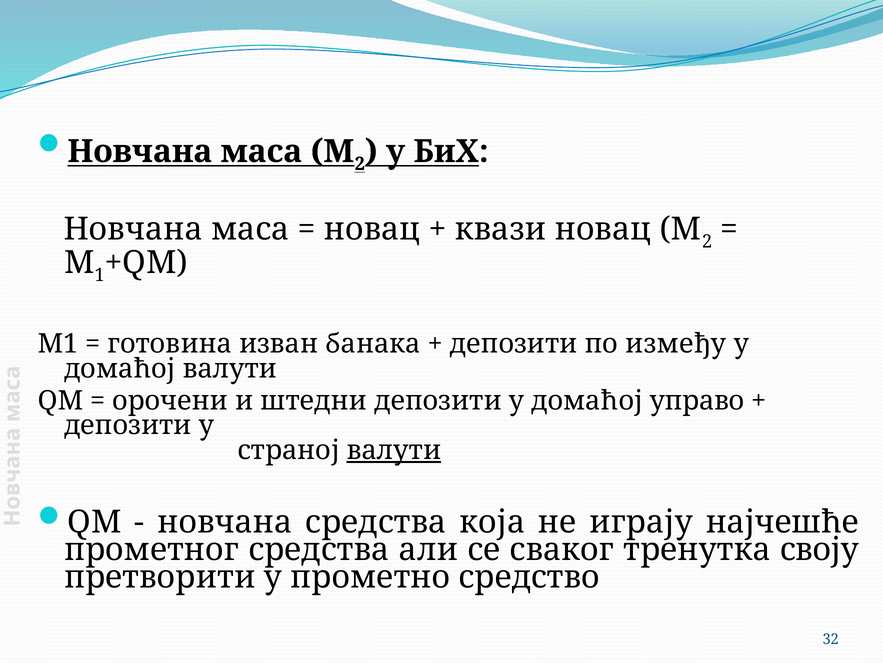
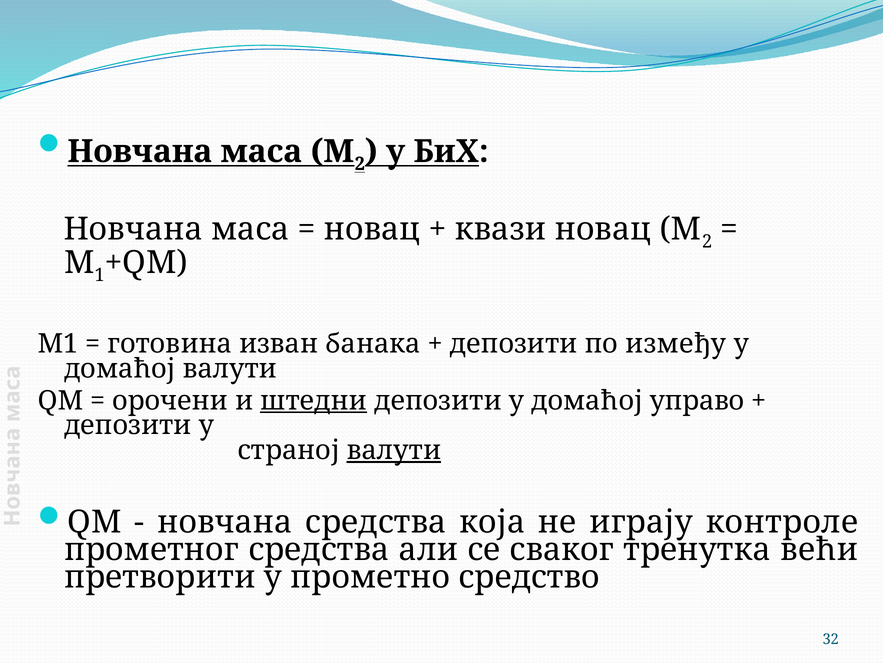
штедни underline: none -> present (314, 400)
најчешће: најчешће -> контроле (782, 521)
своју: своју -> већи (819, 549)
